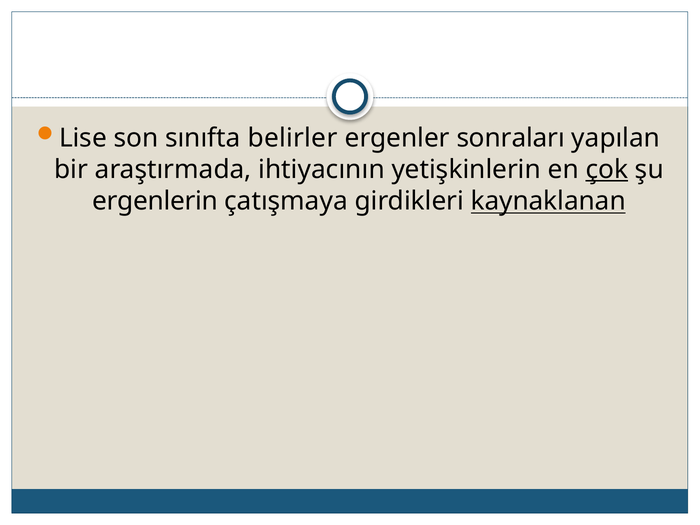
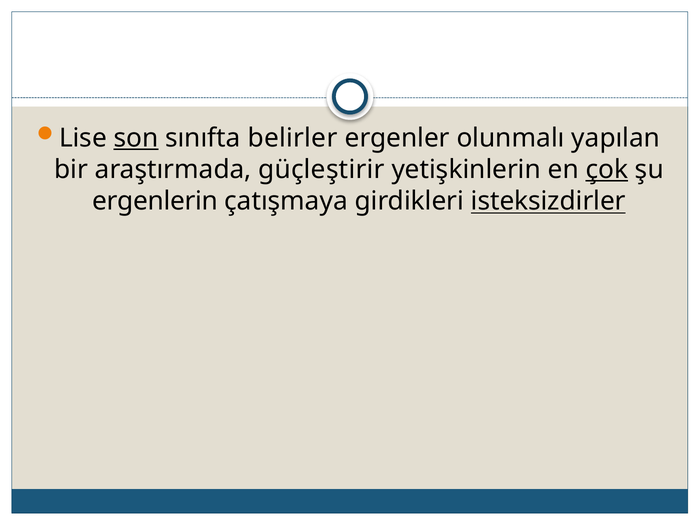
son underline: none -> present (136, 138)
sonraları: sonraları -> olunmalı (511, 138)
ihtiyacının: ihtiyacının -> güçleştirir (321, 169)
kaynaklanan: kaynaklanan -> isteksizdirler (548, 201)
